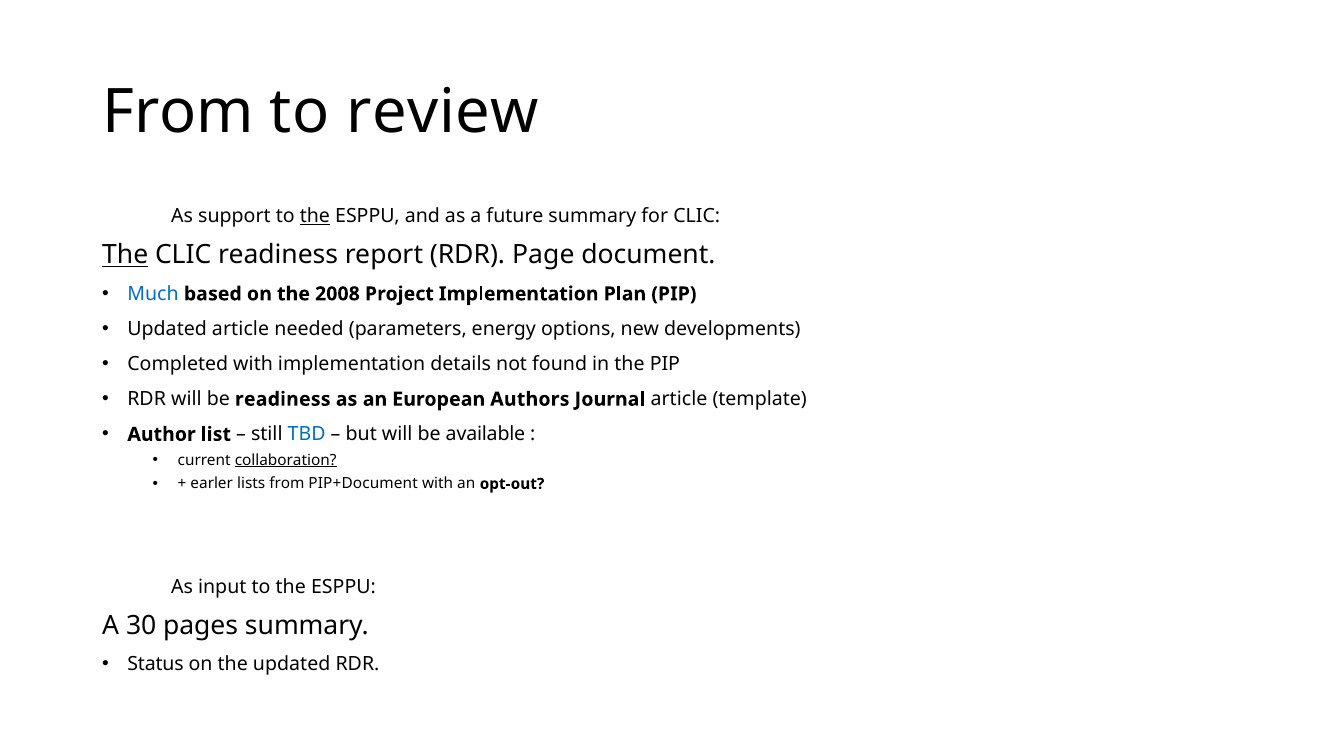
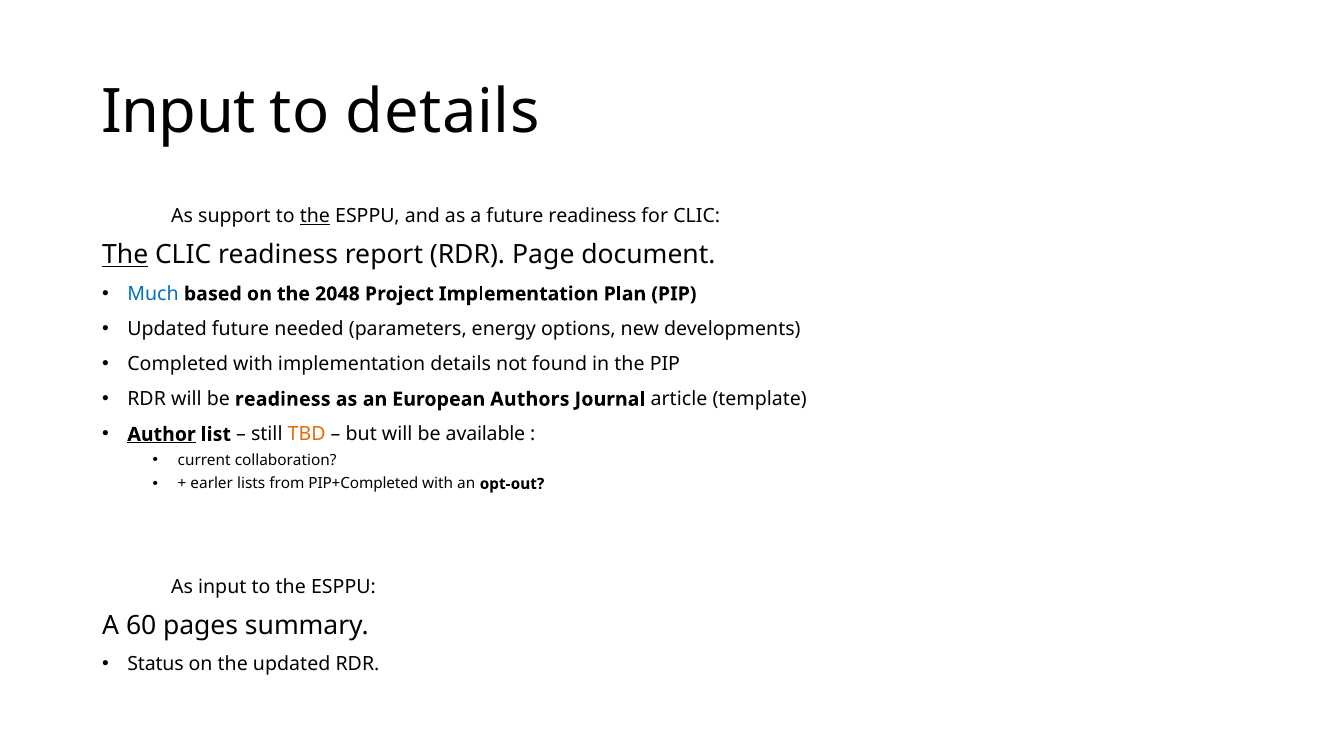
From: From -> Input (178, 113)
to review: review -> details (443, 113)
future summary: summary -> readiness (593, 216)
2008: 2008 -> 2048 (337, 294)
Updated article: article -> future (241, 329)
Author underline: none -> present (162, 435)
TBD colour: blue -> orange (307, 435)
collaboration underline: present -> none (286, 460)
PIP+Document: PIP+Document -> PIP+Completed (363, 484)
30: 30 -> 60 (141, 626)
